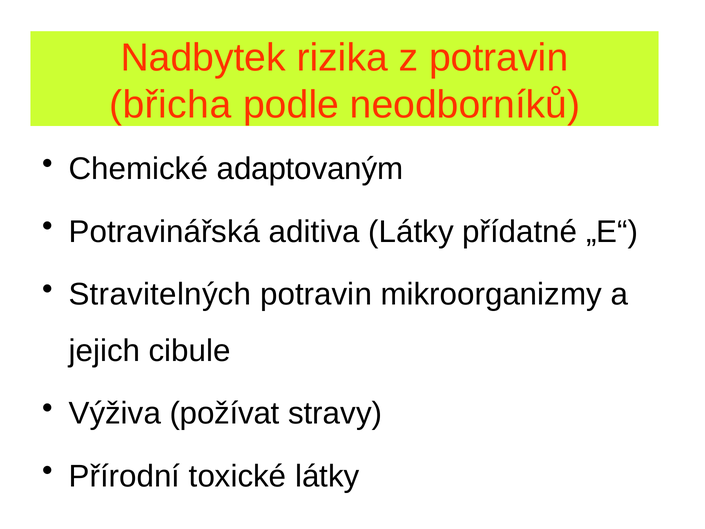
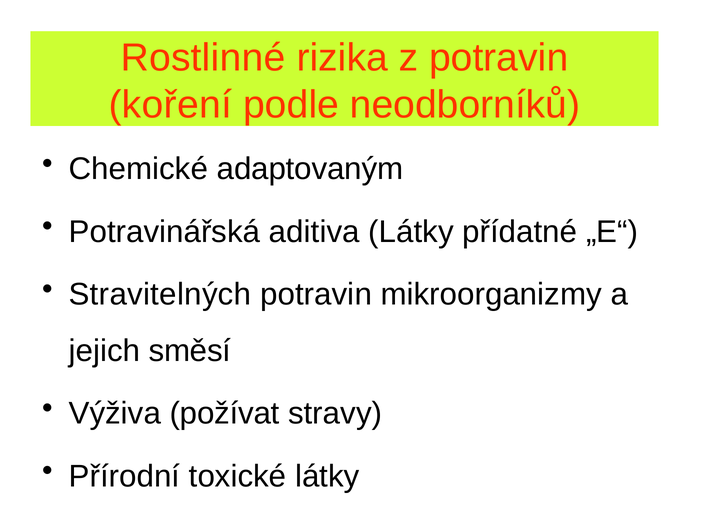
Nadbytek: Nadbytek -> Rostlinné (203, 58)
břicha: břicha -> koření (170, 105)
cibule: cibule -> směsí (190, 351)
